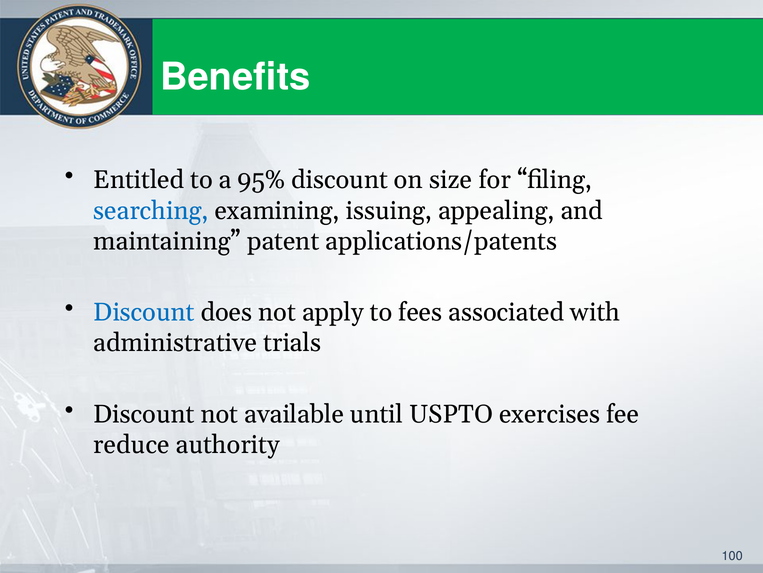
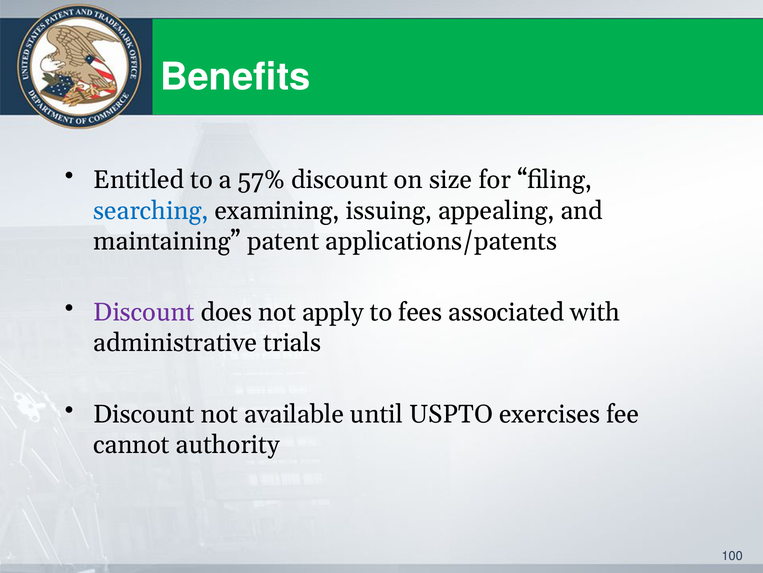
95%: 95% -> 57% (261, 180)
Discount colour: blue -> purple (144, 312)
reduce: reduce -> cannot (132, 444)
